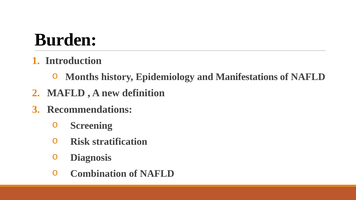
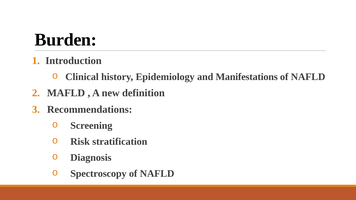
Months: Months -> Clinical (82, 77)
Combination: Combination -> Spectroscopy (98, 174)
